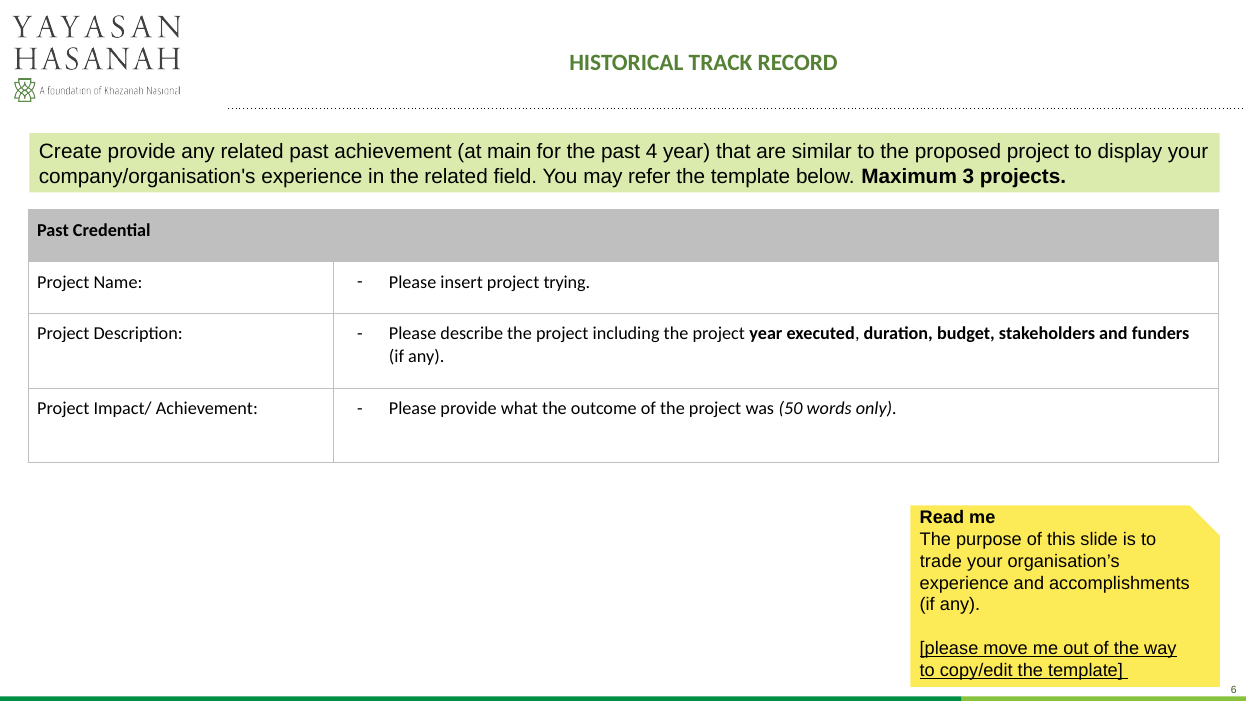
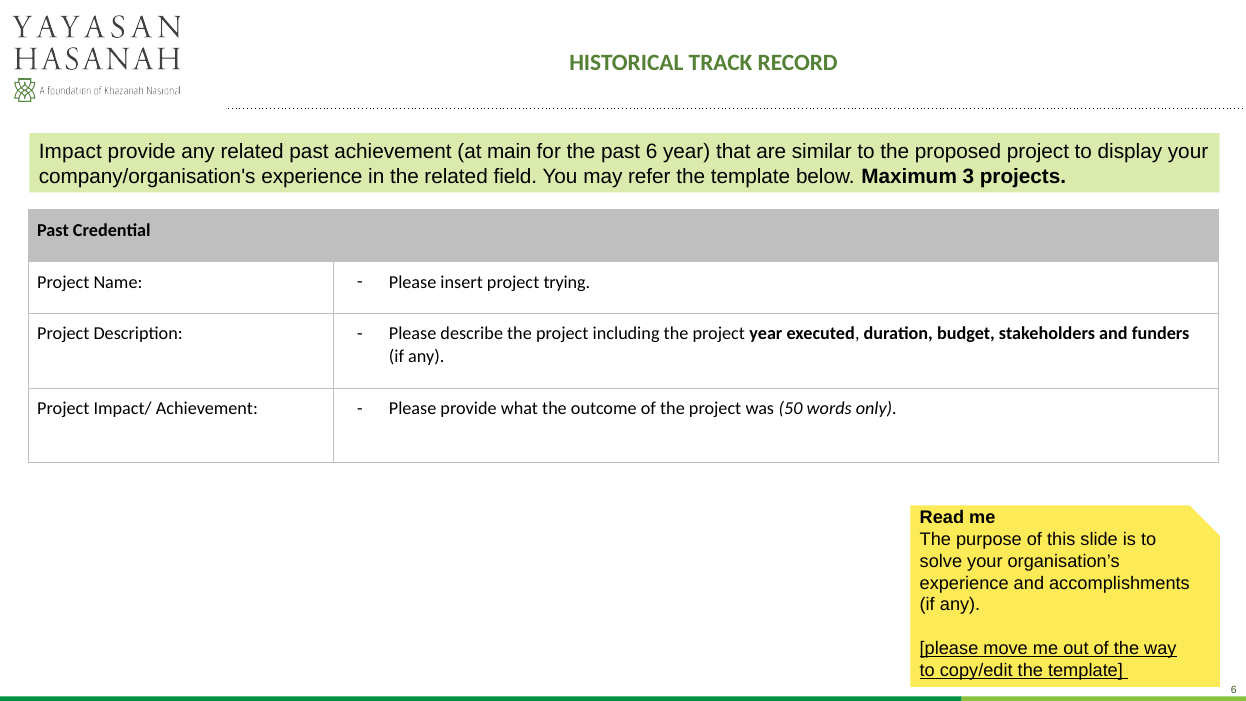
Create: Create -> Impact (70, 152)
past 4: 4 -> 6 (652, 152)
trade: trade -> solve (941, 561)
